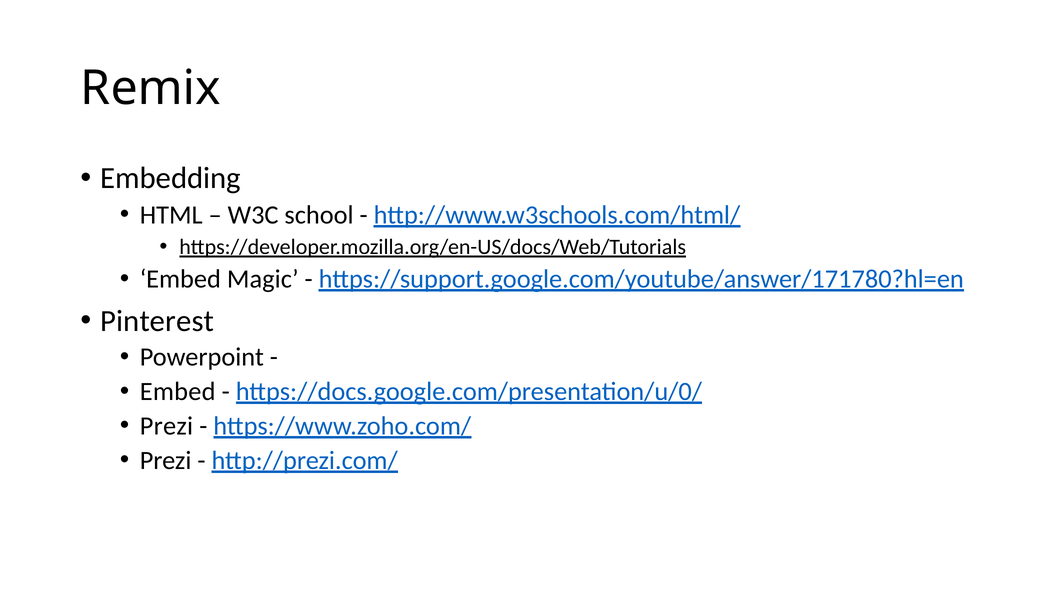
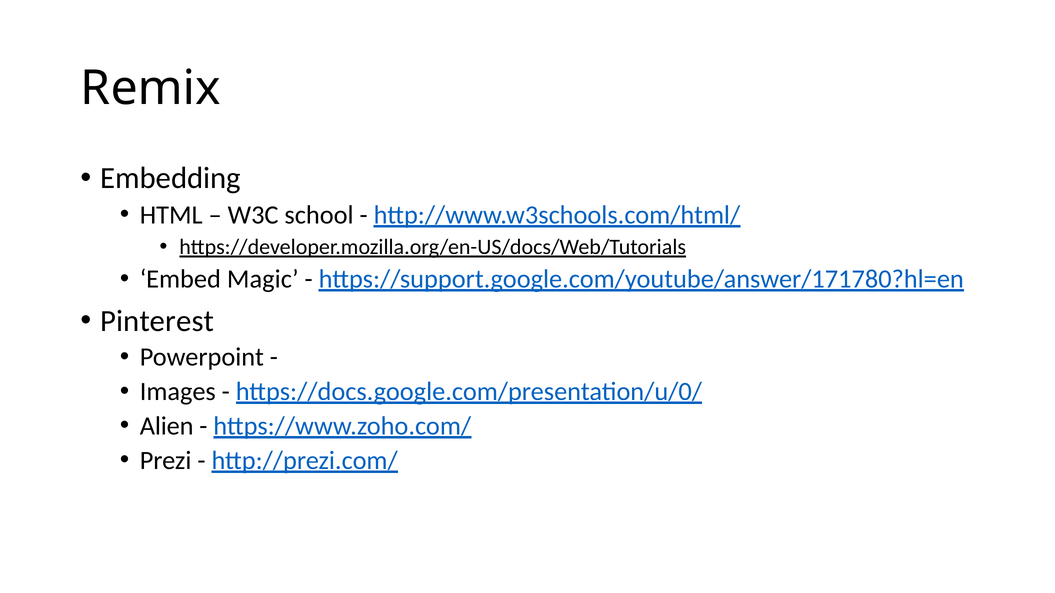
Embed: Embed -> Images (178, 392)
Prezi: Prezi -> Alien (167, 426)
